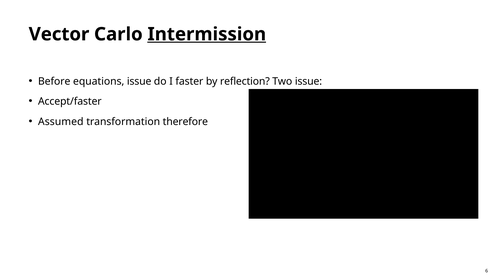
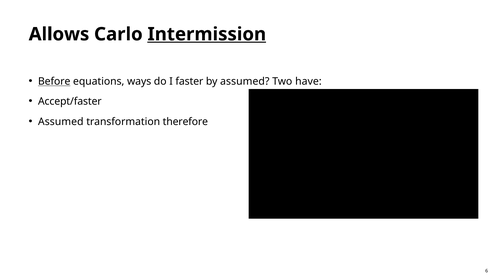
Vector: Vector -> Allows (59, 34)
Before underline: none -> present (54, 81)
equations issue: issue -> ways (139, 81)
by reflection: reflection -> assumed (245, 81)
Two issue: issue -> have (308, 81)
